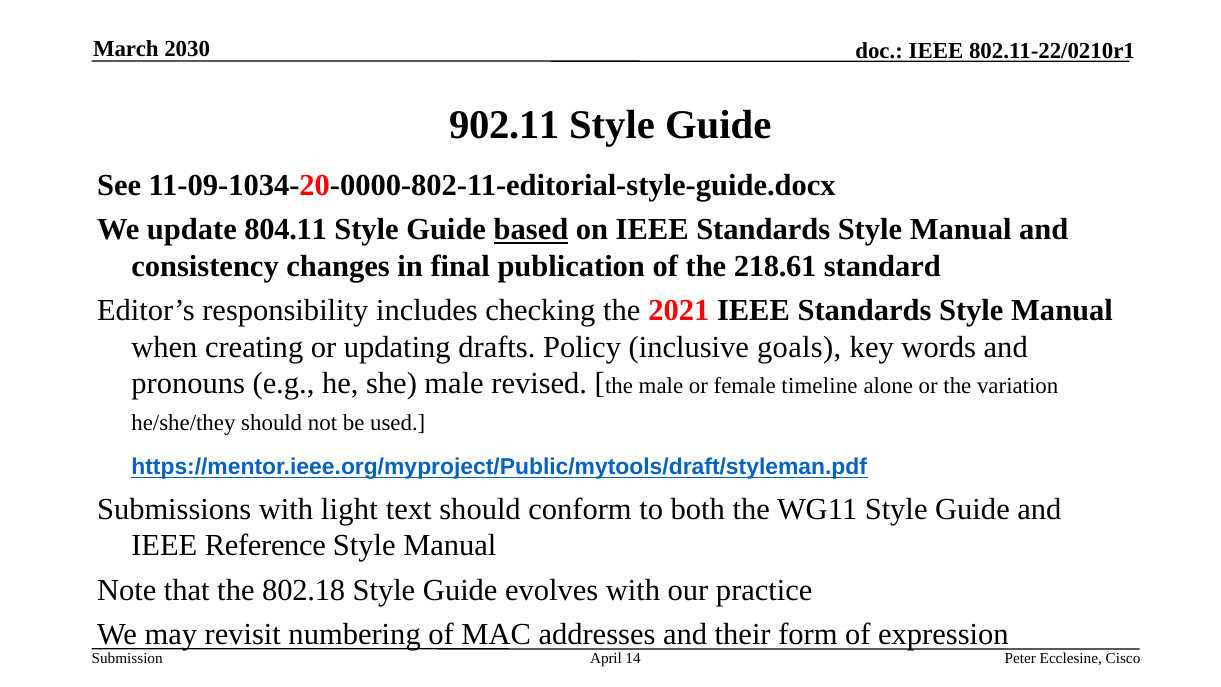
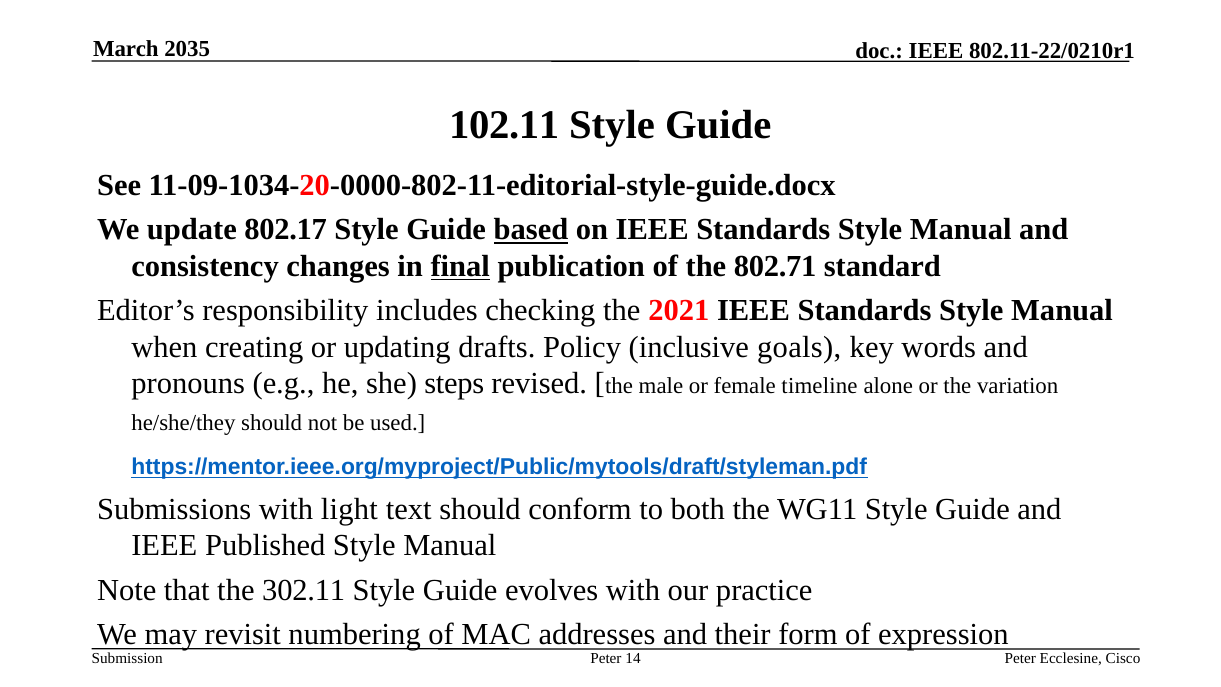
2030: 2030 -> 2035 (187, 49)
902.11: 902.11 -> 102.11 (504, 125)
804.11: 804.11 -> 802.17 (286, 230)
final underline: none -> present (460, 266)
218.61: 218.61 -> 802.71 (775, 266)
she male: male -> steps (454, 384)
Reference: Reference -> Published (265, 546)
802.18: 802.18 -> 302.11 (304, 590)
April: April -> Peter (606, 659)
